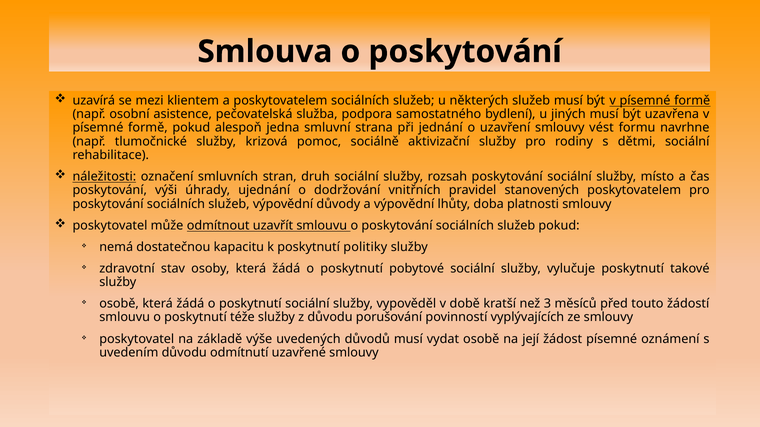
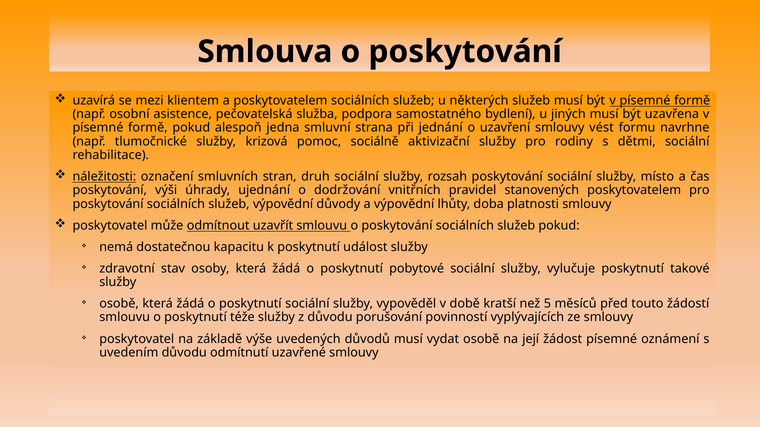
politiky: politiky -> událost (365, 247)
3: 3 -> 5 (547, 304)
